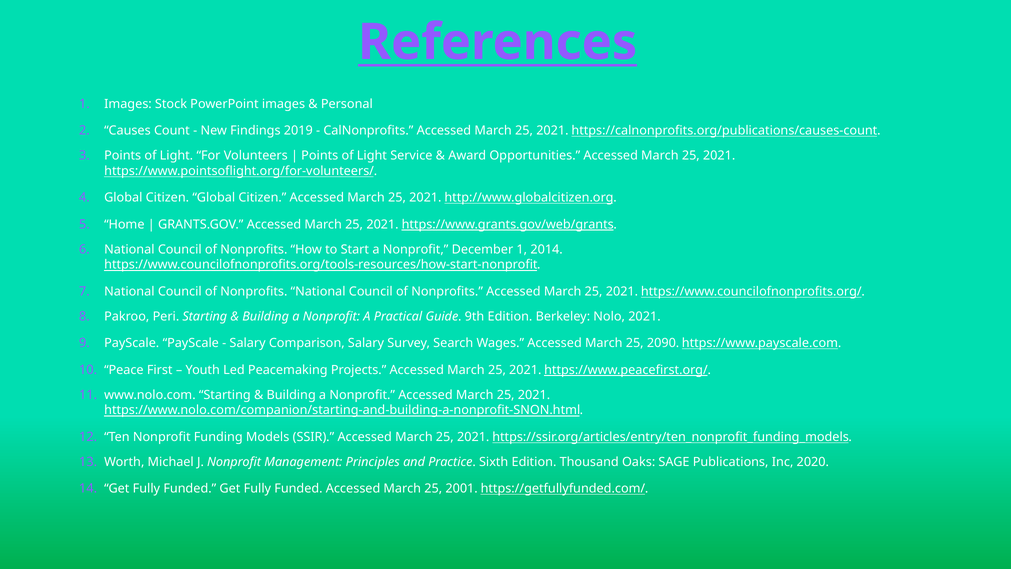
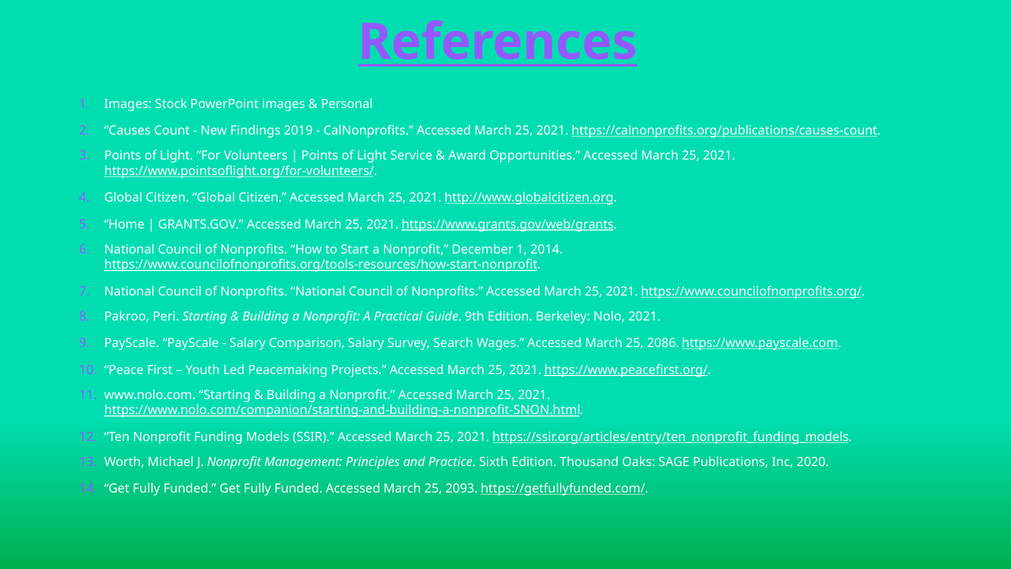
2090: 2090 -> 2086 (663, 343)
2001: 2001 -> 2093 (462, 488)
